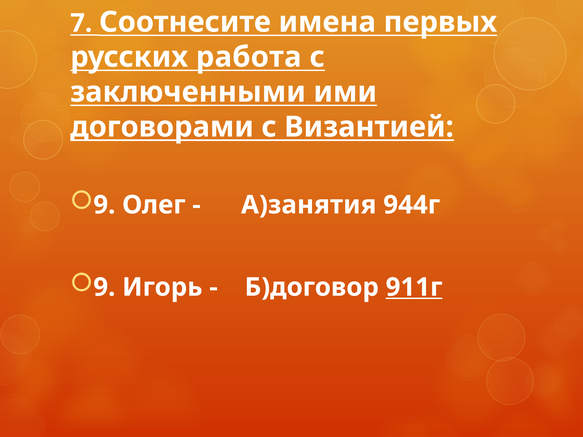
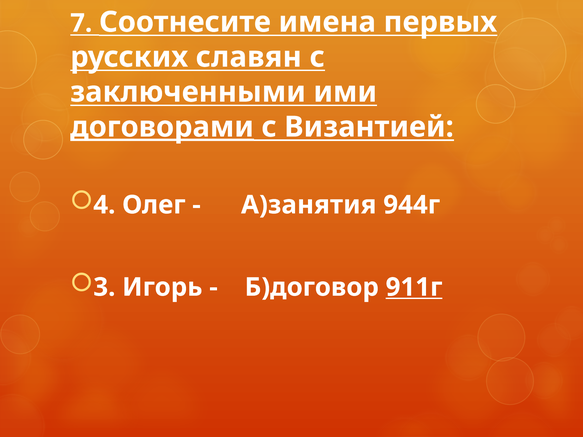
работа: работа -> славян (249, 57)
договорами underline: none -> present (162, 127)
9: 9 -> 4 (104, 205)
9: 9 -> 3 (104, 287)
